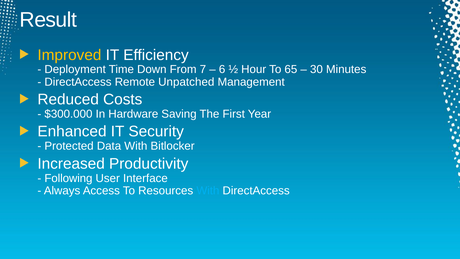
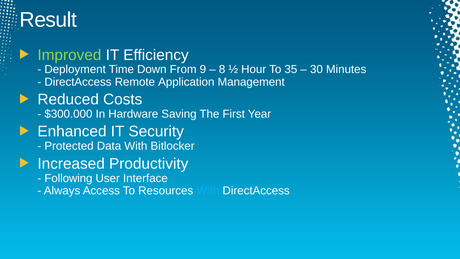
Improved colour: yellow -> light green (69, 55)
7: 7 -> 9 (203, 69)
6: 6 -> 8 (222, 69)
65: 65 -> 35 (291, 69)
Unpatched: Unpatched -> Application (186, 82)
